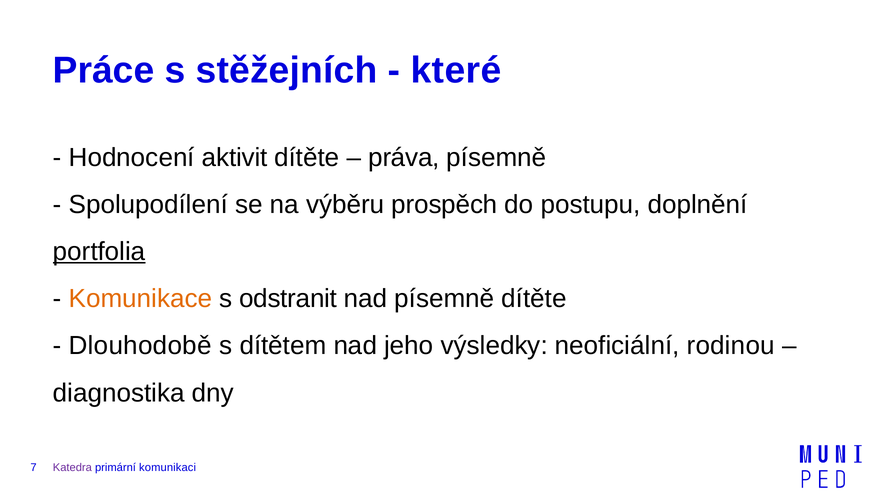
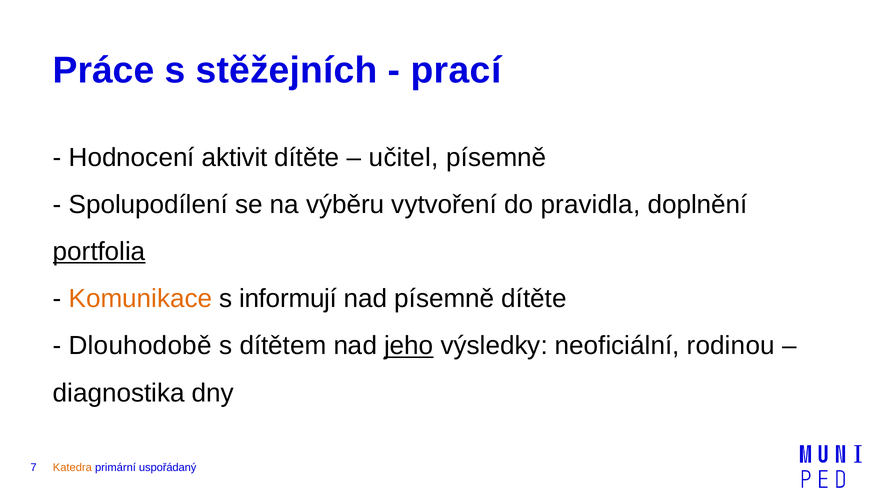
které: které -> prací (456, 70)
práva: práva -> učitel (404, 157)
prospěch: prospěch -> vytvoření (444, 204)
postupu: postupu -> pravidla (590, 204)
odstranit: odstranit -> informují (288, 298)
jeho underline: none -> present (409, 345)
Katedra colour: purple -> orange (72, 467)
komunikaci: komunikaci -> uspořádaný (168, 467)
